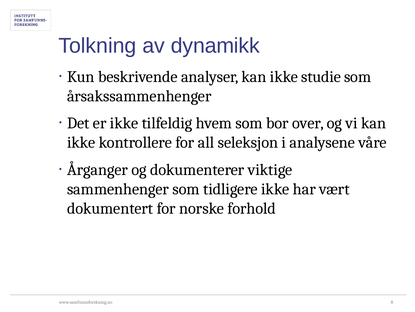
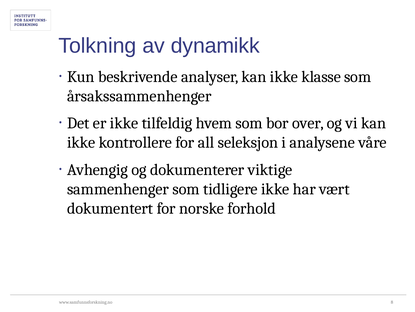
studie: studie -> klasse (321, 77)
Årganger: Årganger -> Avhengig (98, 169)
